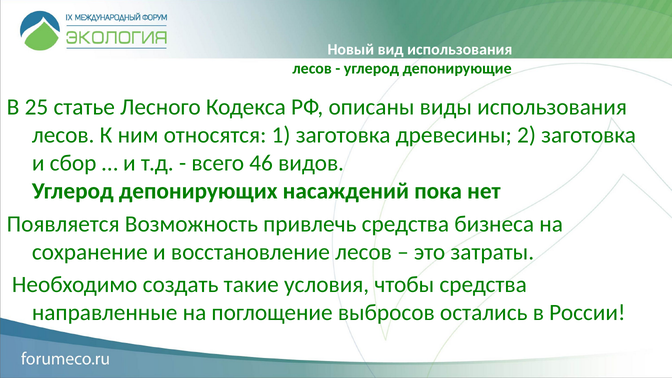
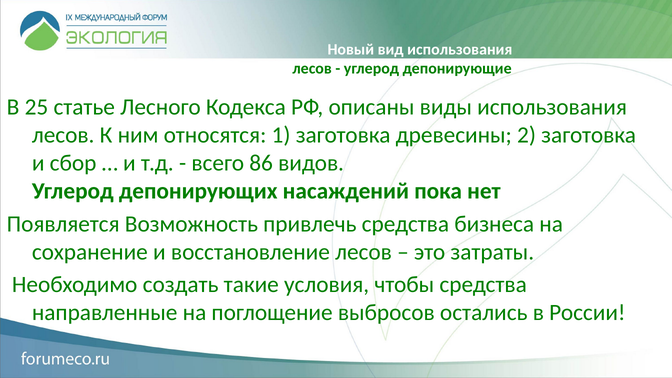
46: 46 -> 86 (261, 163)
